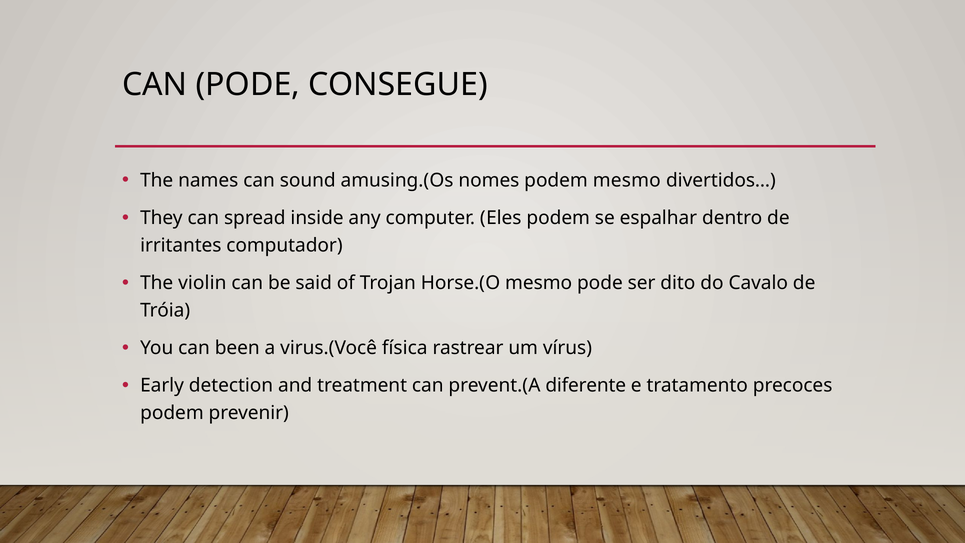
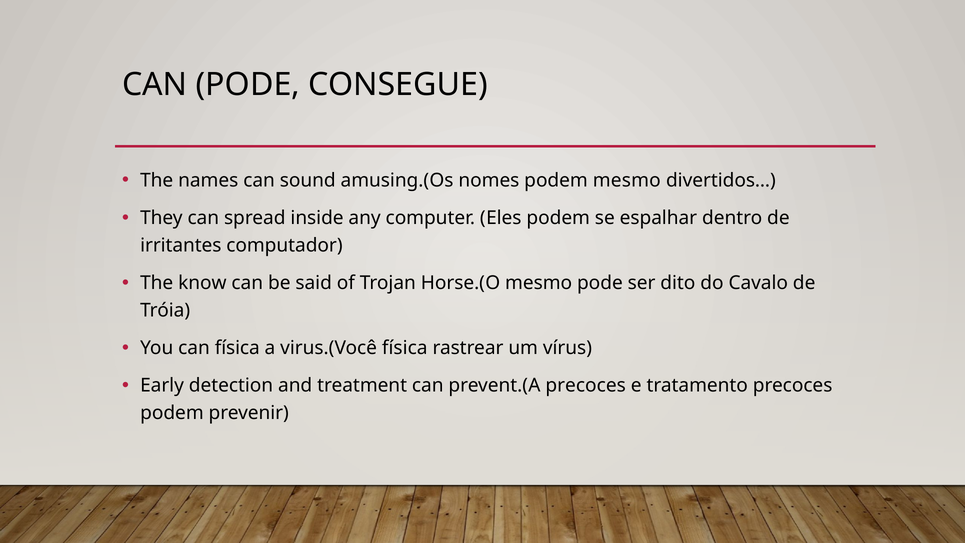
violin: violin -> know (202, 283)
can been: been -> física (237, 348)
prevent.(A diferente: diferente -> precoces (586, 386)
